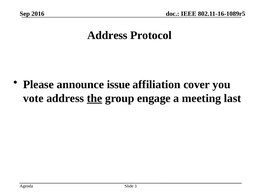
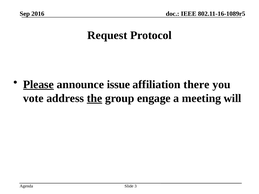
Address: Address -> Request (107, 35)
Please underline: none -> present (38, 85)
cover: cover -> there (196, 85)
last: last -> will (233, 98)
